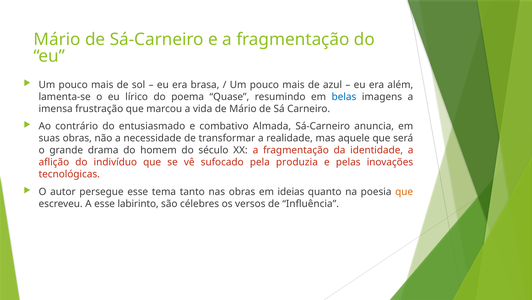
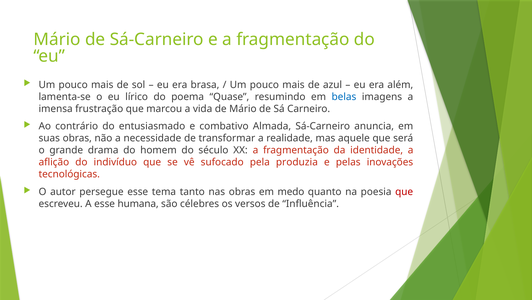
ideias: ideias -> medo (291, 191)
que colour: orange -> red (404, 191)
labirinto: labirinto -> humana (138, 203)
